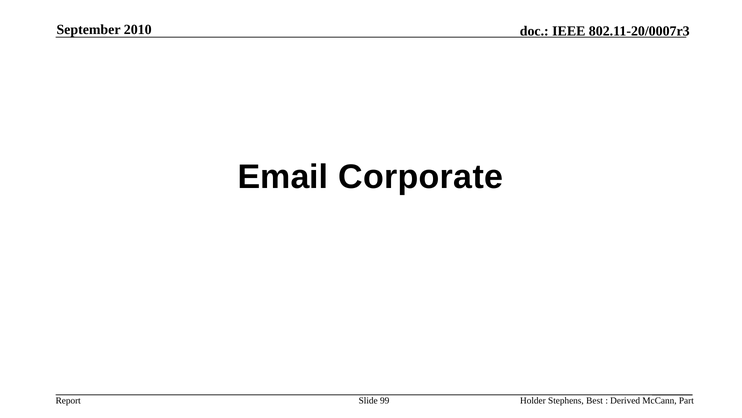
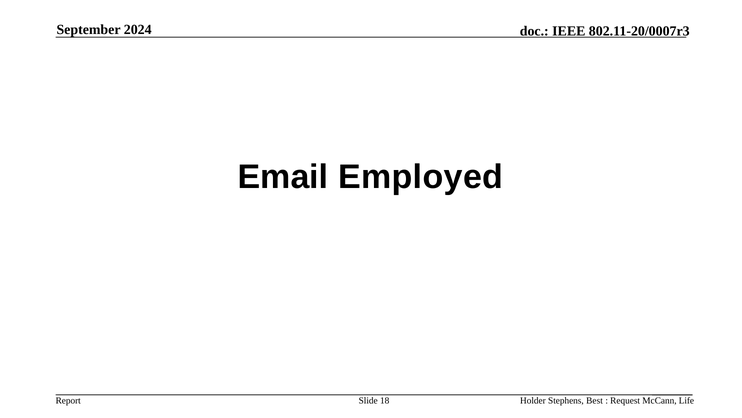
2010: 2010 -> 2024 (138, 29)
Corporate: Corporate -> Employed (421, 177)
99: 99 -> 18 (385, 400)
Derived: Derived -> Request (625, 400)
Part: Part -> Life (686, 400)
